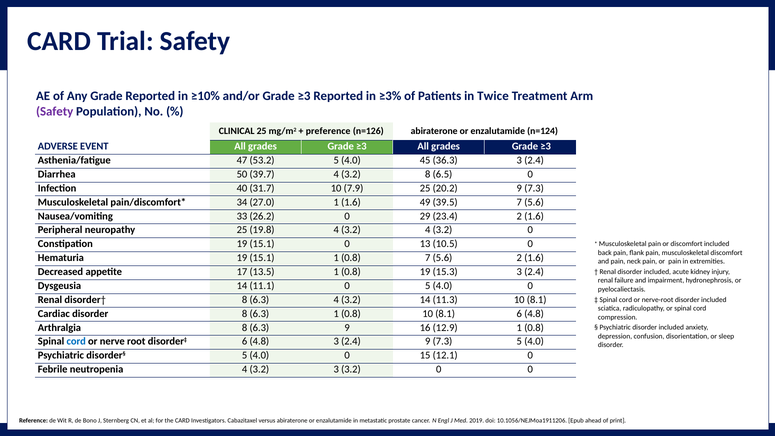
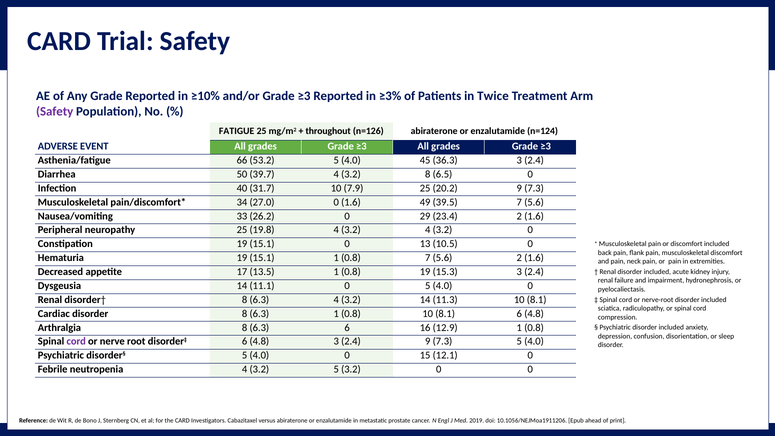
CLINICAL: CLINICAL -> FATIGUE (237, 131)
preference: preference -> throughout (328, 131)
47: 47 -> 66 (242, 160)
27.0 1: 1 -> 0 (336, 202)
6.3 9: 9 -> 6 (347, 327)
cord colour: blue -> purple (76, 341)
3.2 3: 3 -> 5 (336, 369)
